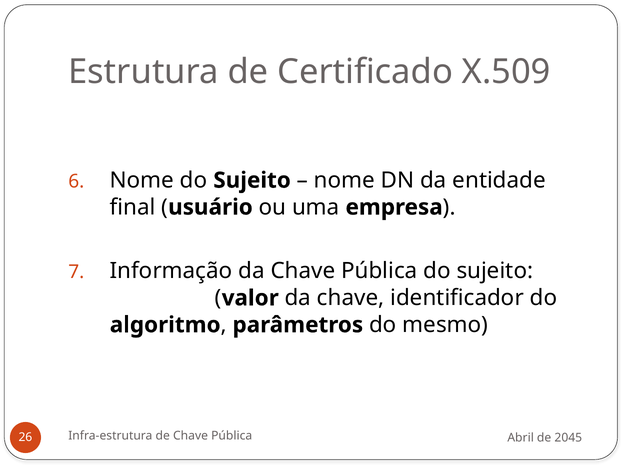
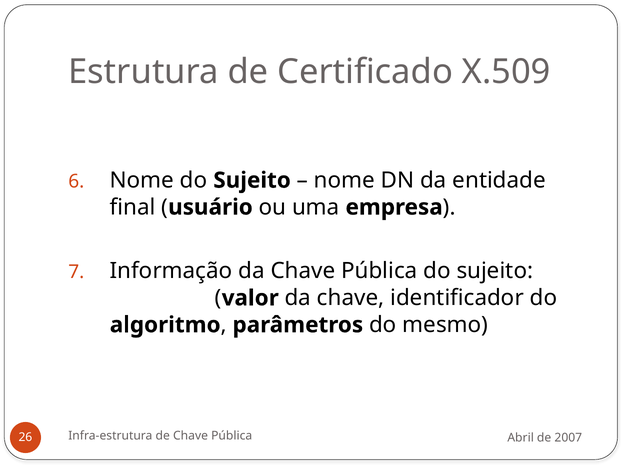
2045: 2045 -> 2007 (568, 438)
